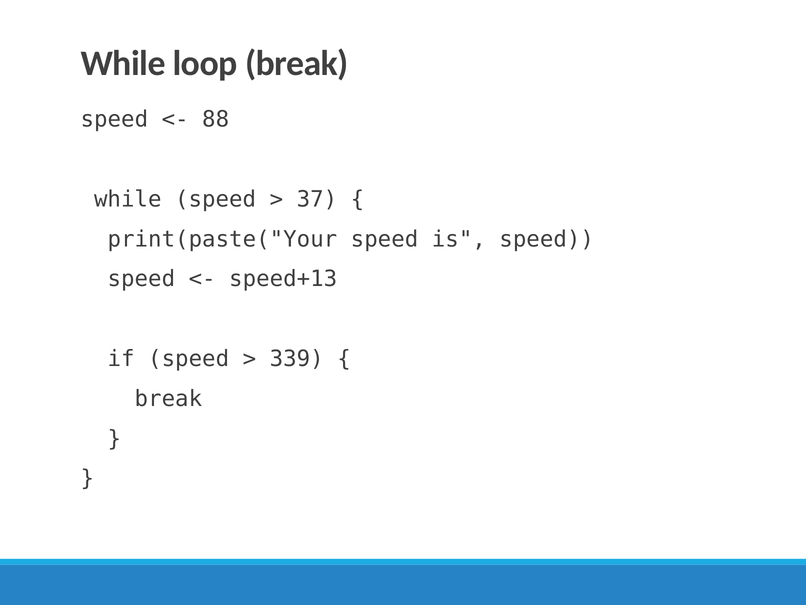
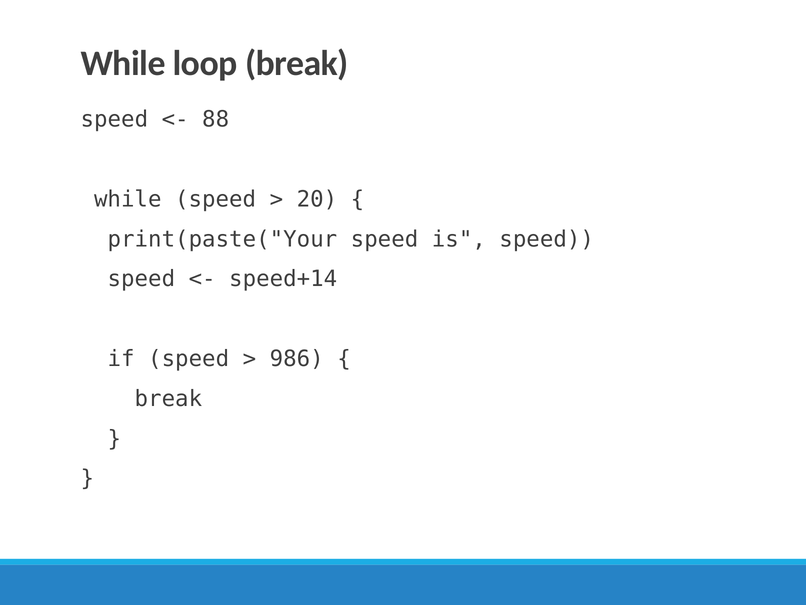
37: 37 -> 20 (317, 199)
speed+13: speed+13 -> speed+14 (283, 279)
339: 339 -> 986 (297, 359)
